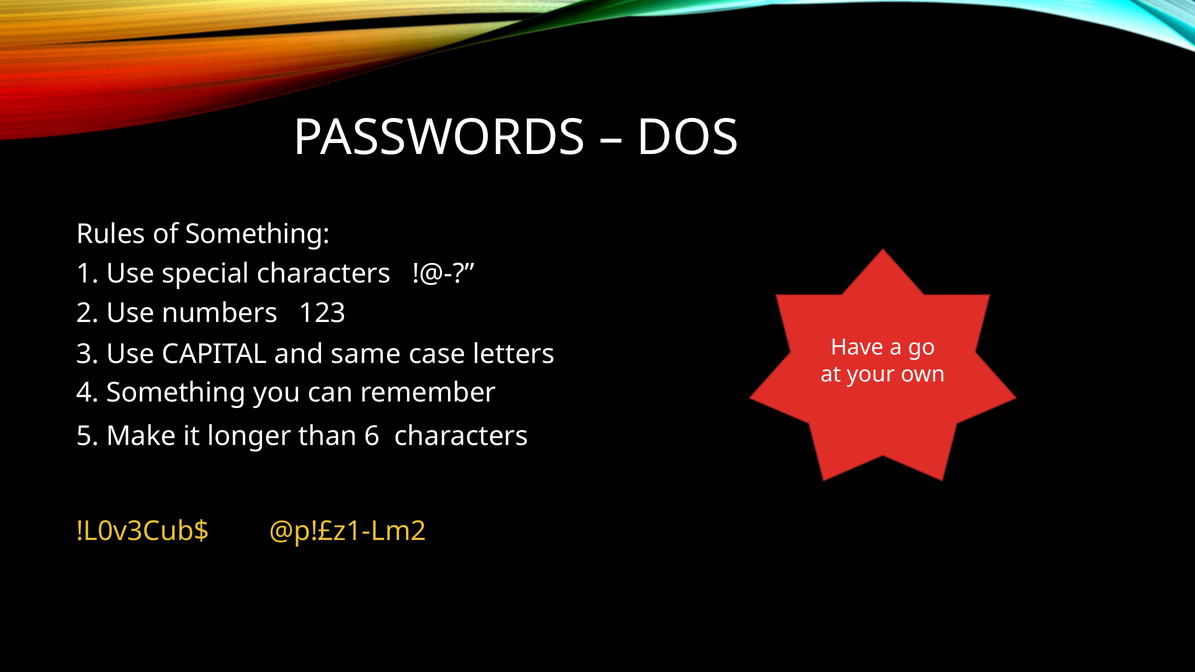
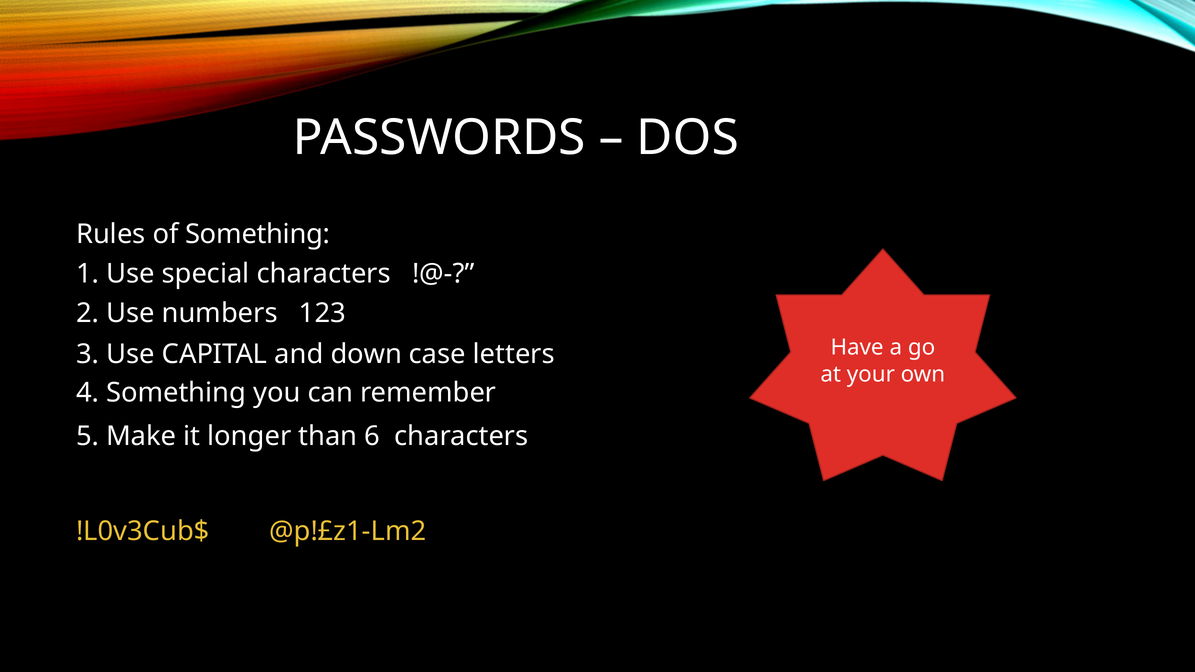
same: same -> down (366, 354)
